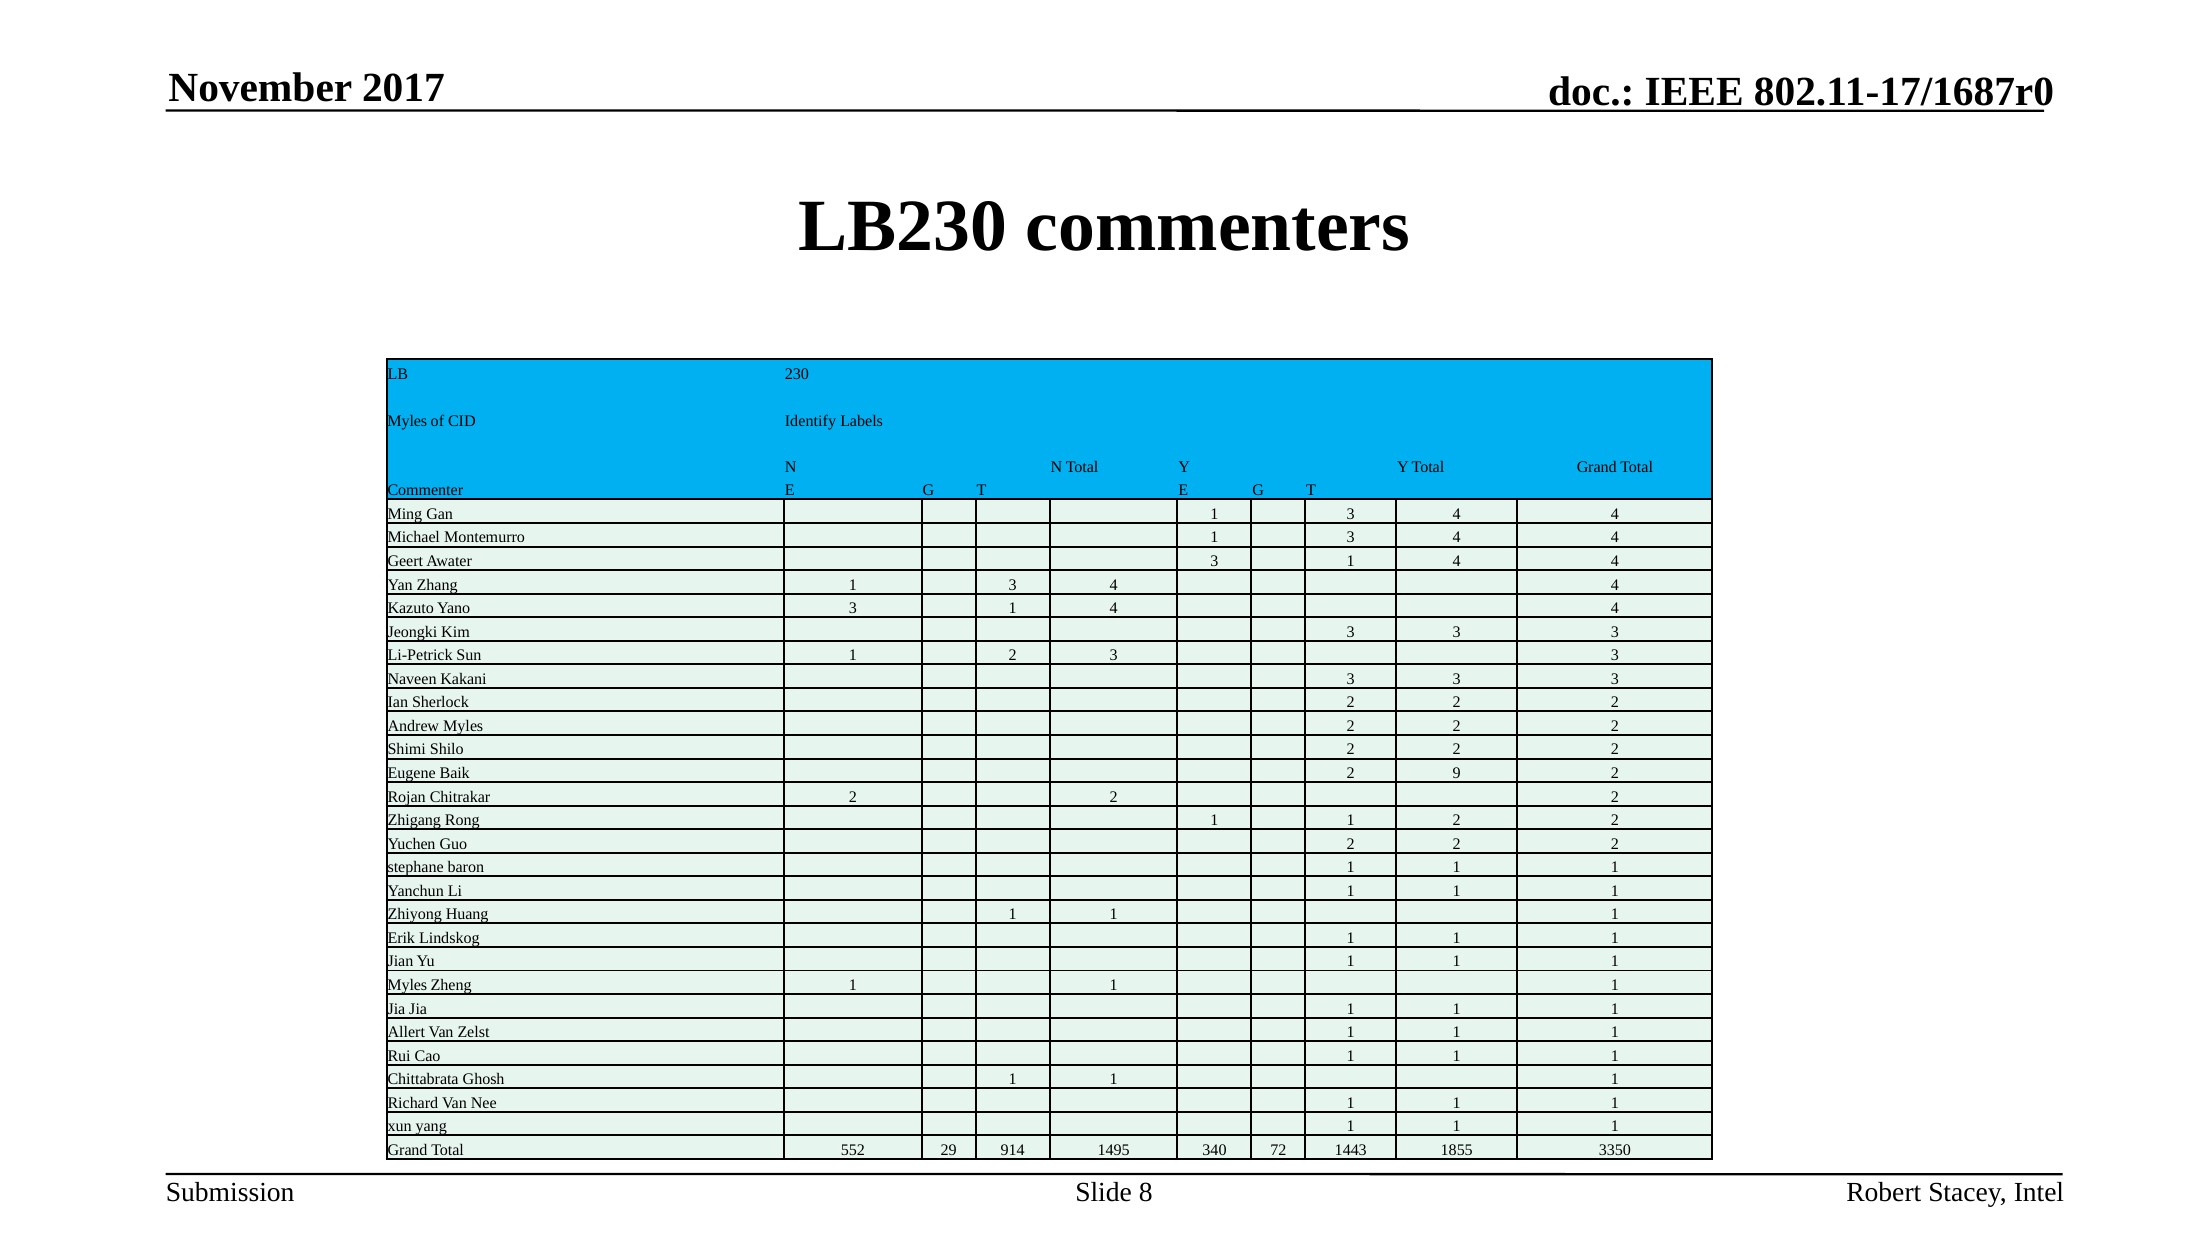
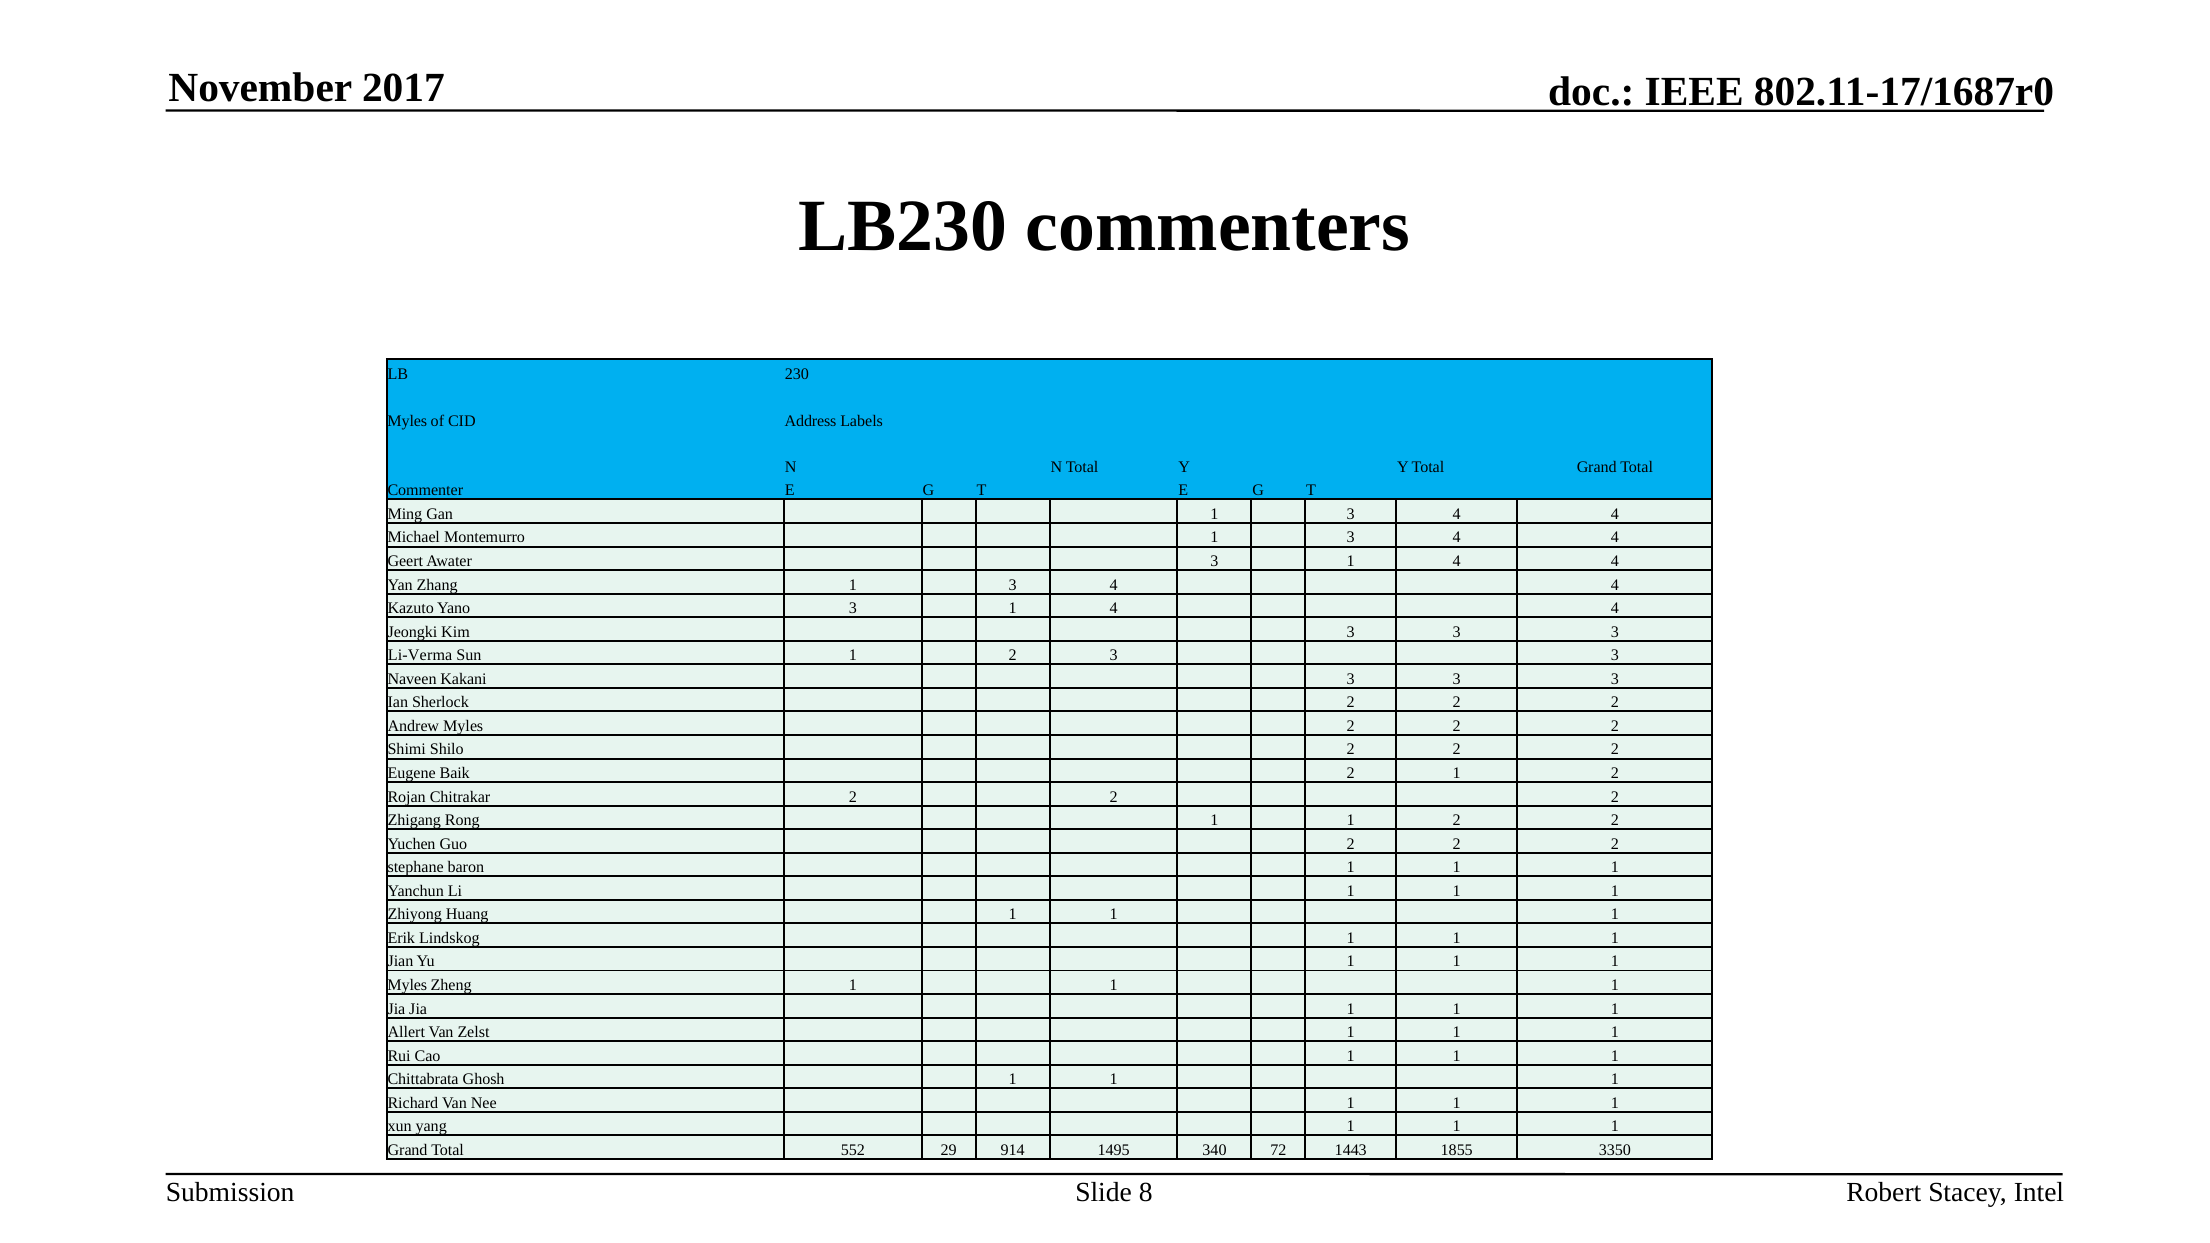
Identify: Identify -> Address (811, 421)
Li-Petrick: Li-Petrick -> Li-Verma (420, 655)
2 9: 9 -> 1 (1457, 773)
